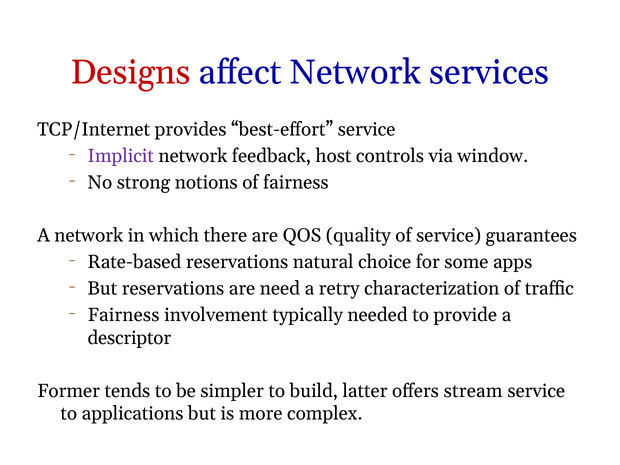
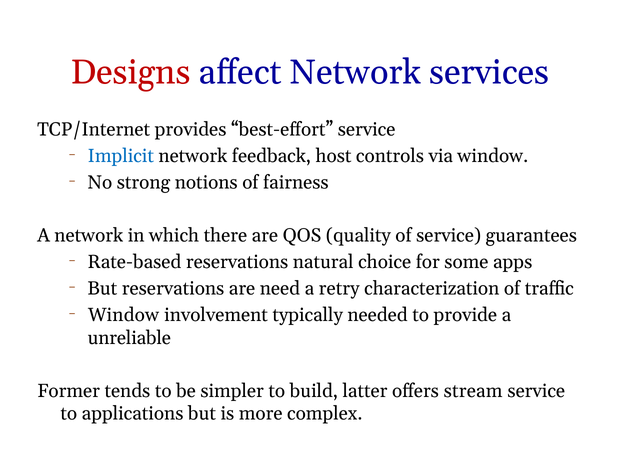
Implicit colour: purple -> blue (121, 156)
Fairness: Fairness -> Window (124, 315)
descriptor: descriptor -> unreliable (129, 338)
